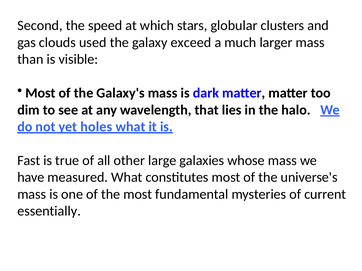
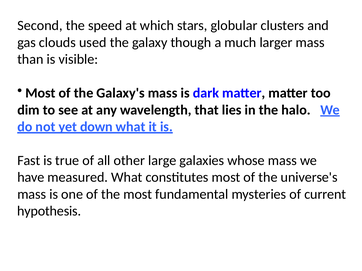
exceed: exceed -> though (191, 42)
holes: holes -> down (96, 127)
essentially: essentially -> hypothesis (49, 211)
